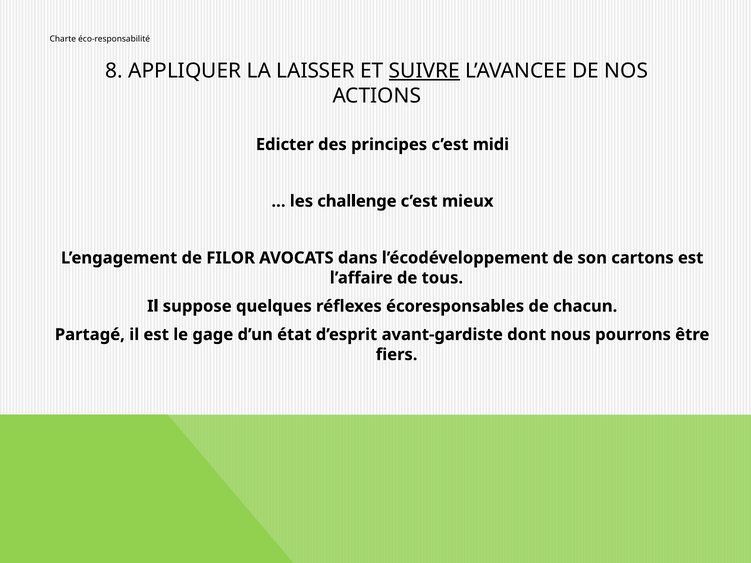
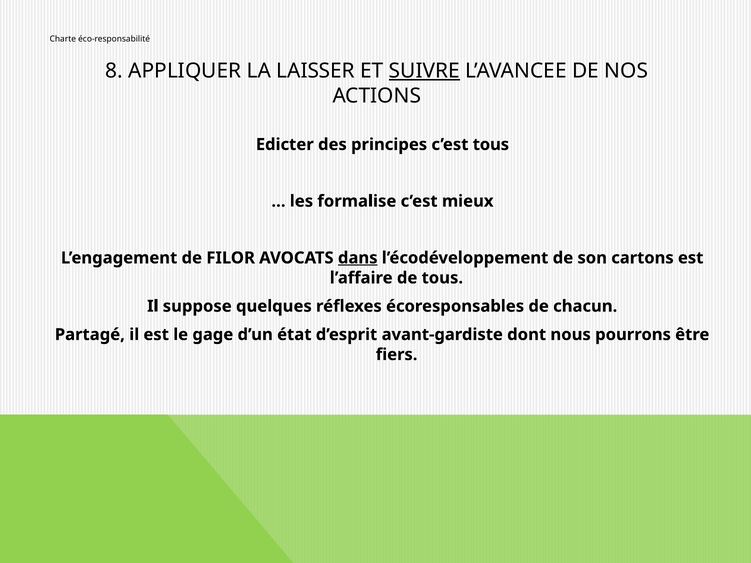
c’est midi: midi -> tous (491, 145)
challenge: challenge -> formalise (357, 201)
dans underline: none -> present (358, 258)
